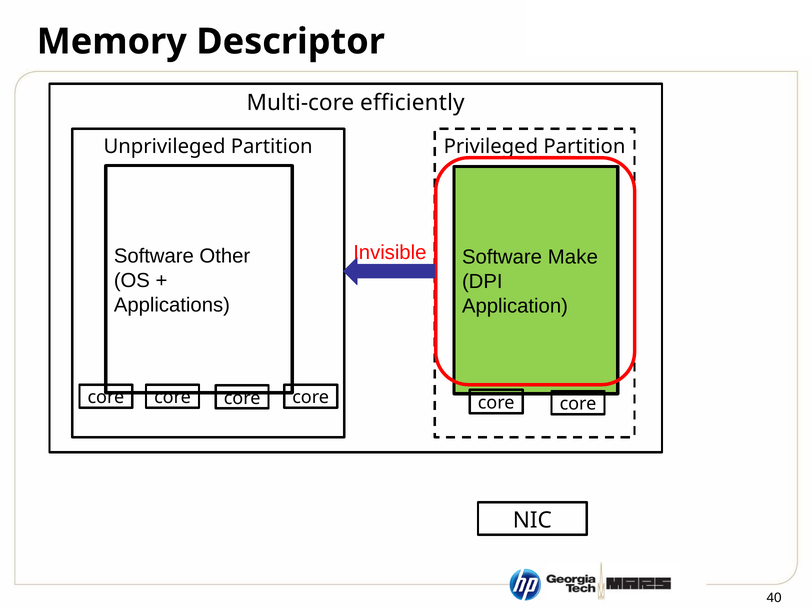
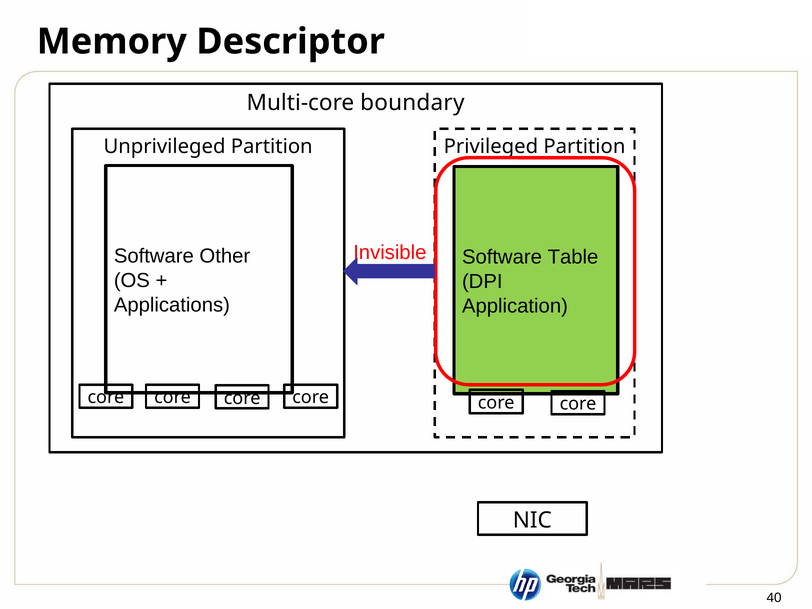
efficiently: efficiently -> boundary (412, 103)
Make: Make -> Table (573, 257)
